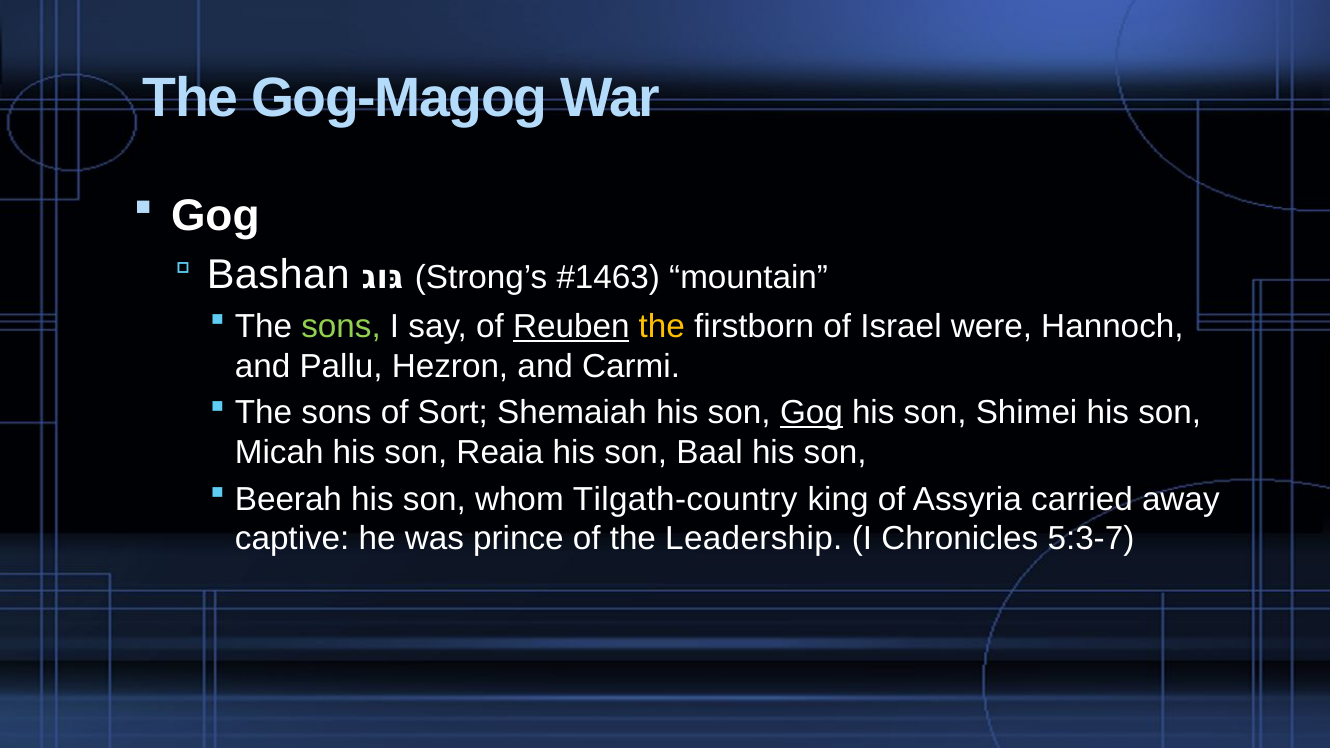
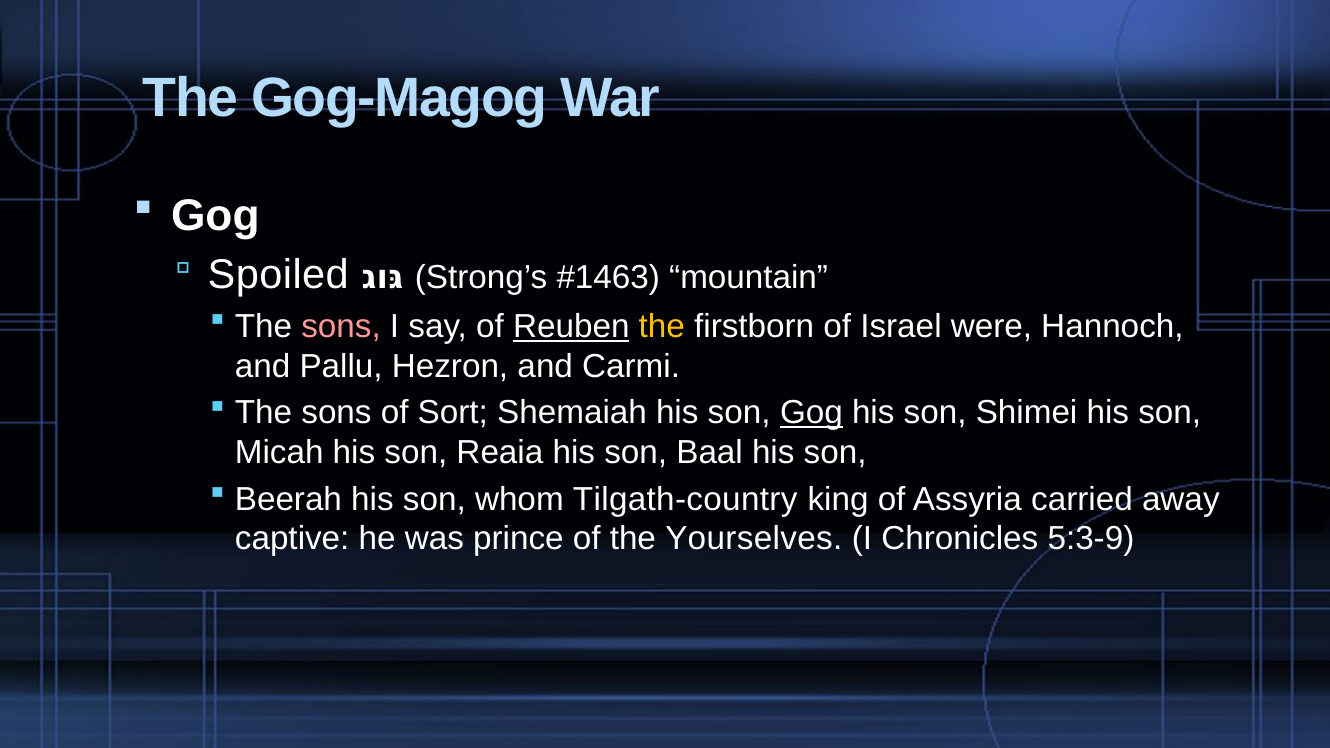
Bashan: Bashan -> Spoiled (278, 275)
sons colour: light green -> pink (341, 326)
Leadership: Leadership -> Yourselves (754, 539)
5:3-7: 5:3-7 -> 5:3-9 (1091, 539)
